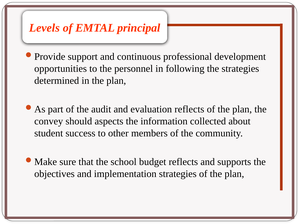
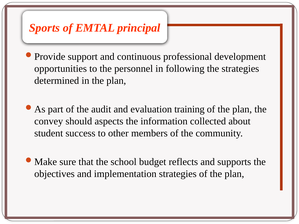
Levels: Levels -> Sports (44, 28)
evaluation reflects: reflects -> training (189, 109)
